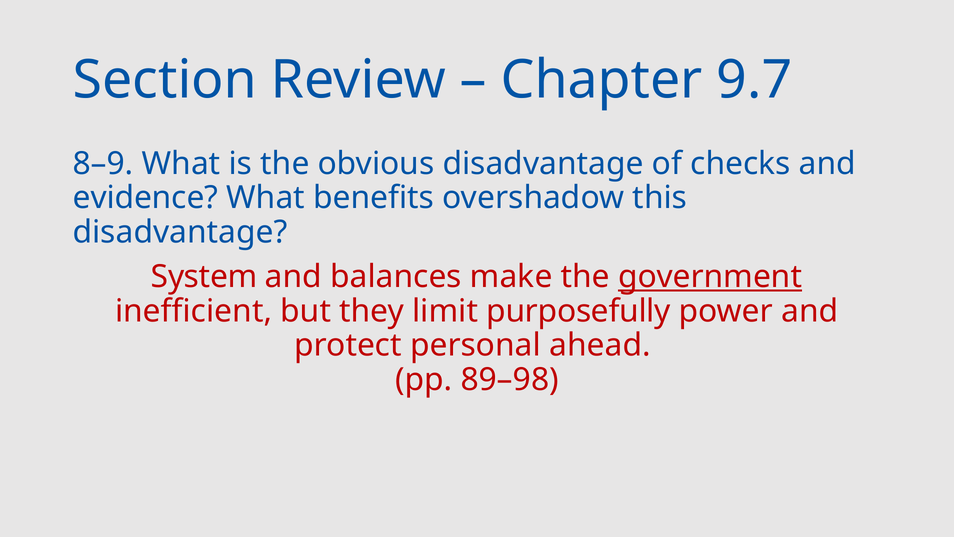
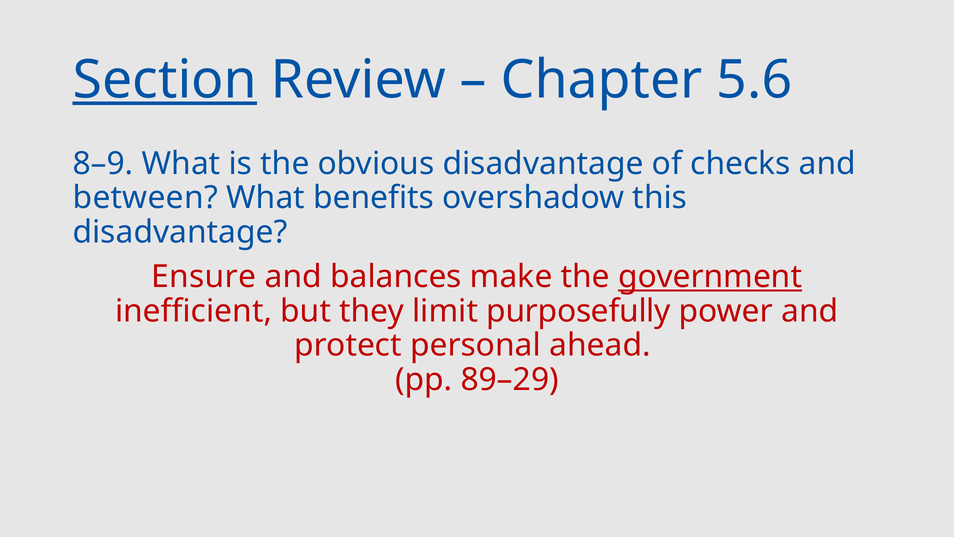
Section underline: none -> present (165, 80)
9.7: 9.7 -> 5.6 (754, 80)
evidence: evidence -> between (145, 198)
System: System -> Ensure (204, 276)
89–98: 89–98 -> 89–29 (510, 380)
